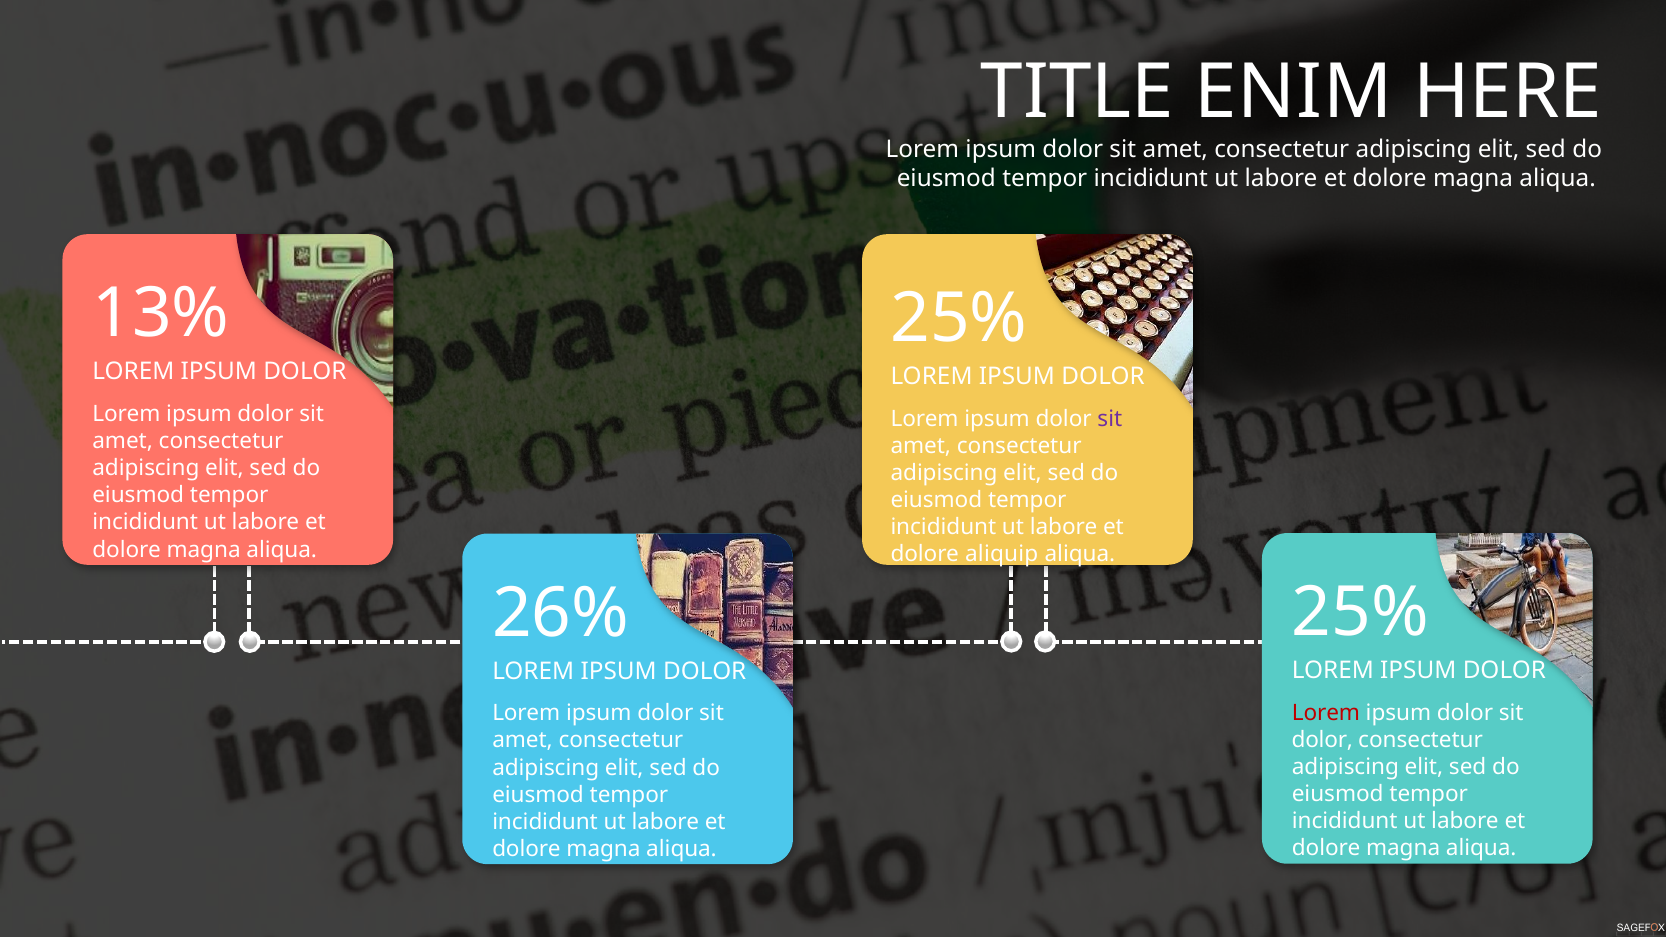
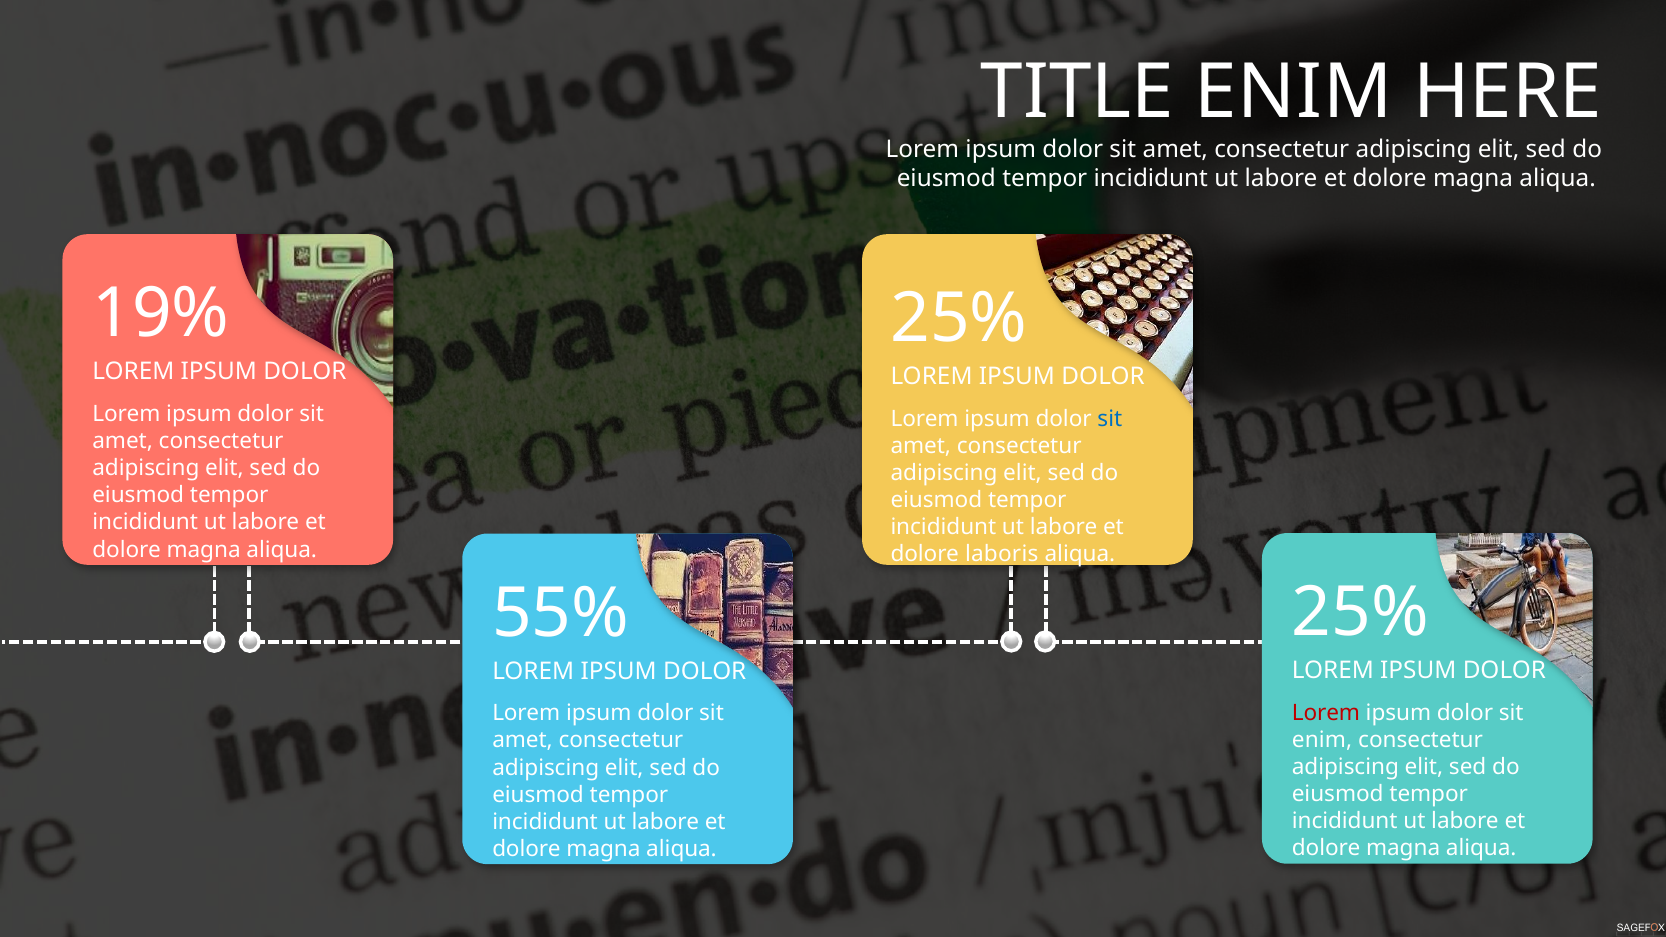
13%: 13% -> 19% (161, 314)
sit colour: purple -> blue (1110, 419)
aliquip: aliquip -> laboris (1002, 554)
26%: 26% -> 55% (561, 613)
dolor: dolor -> enim (1322, 740)
